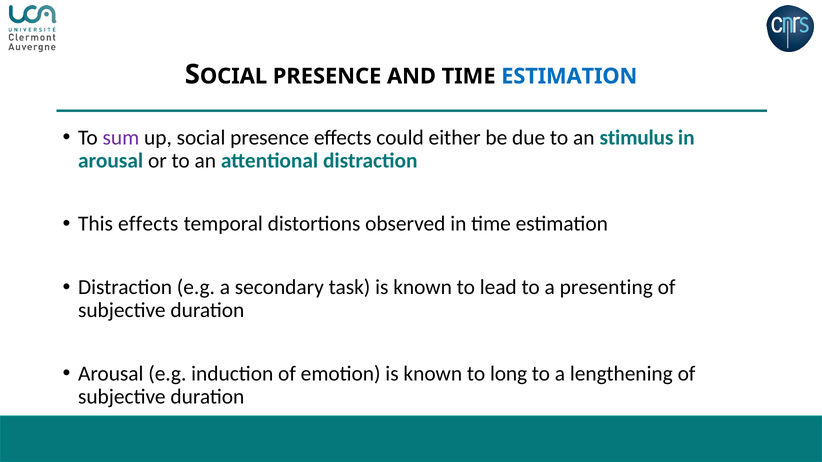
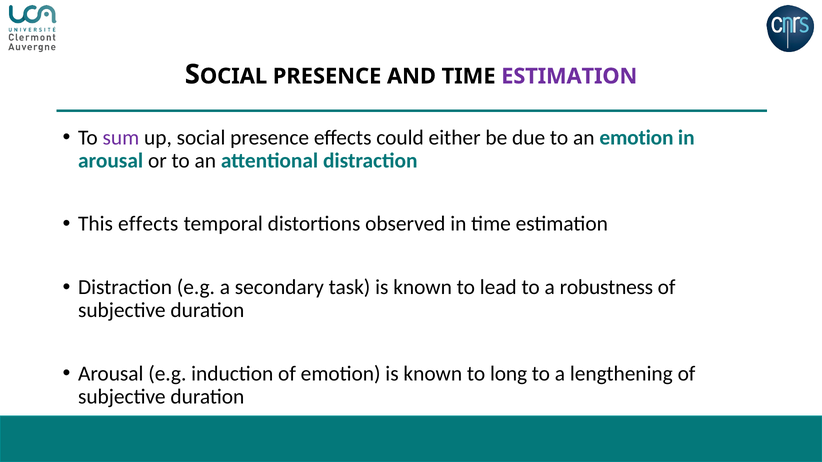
ESTIMATION colour: blue -> purple (569, 76)
an stimulus: stimulus -> emotion (636, 138)
presenting: presenting -> robustness (606, 287)
